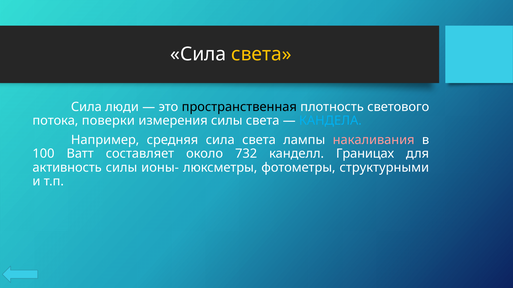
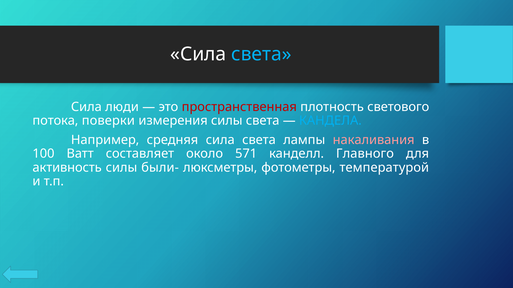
света colour: yellow -> light blue (261, 54)
пространственная colour: black -> red (239, 107)
732: 732 -> 571 (246, 154)
Границах: Границах -> Главного (365, 154)
ионы-: ионы- -> были- (160, 168)
структурными: структурными -> температурой (384, 168)
